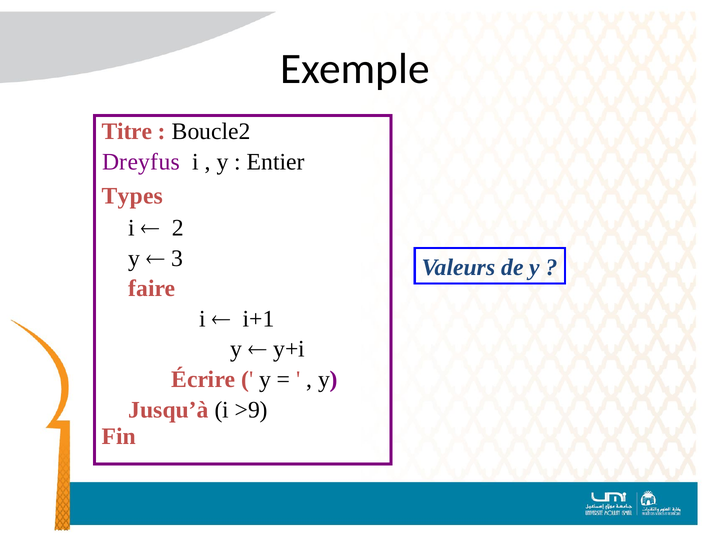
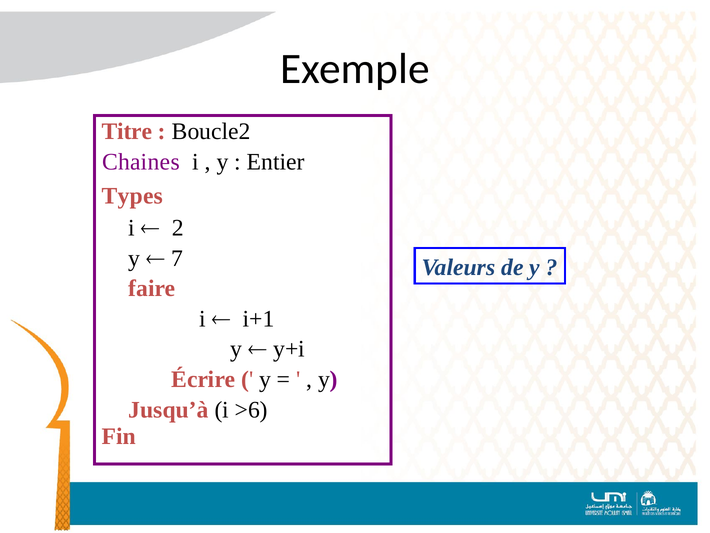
Dreyfus: Dreyfus -> Chaines (141, 162)
3: 3 -> 7 (177, 258)
>9: >9 -> >6 (251, 409)
